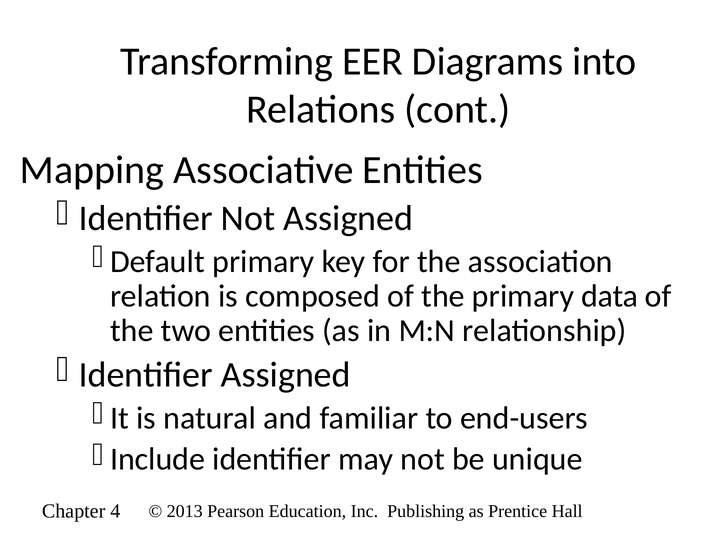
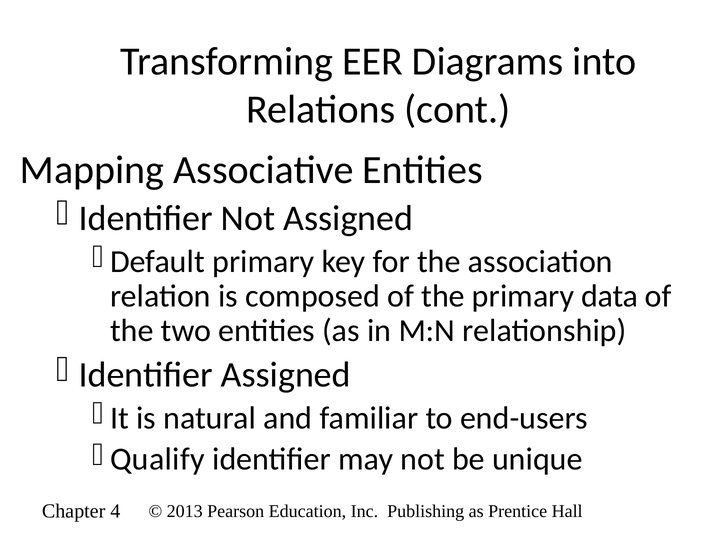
Include: Include -> Qualify (157, 459)
